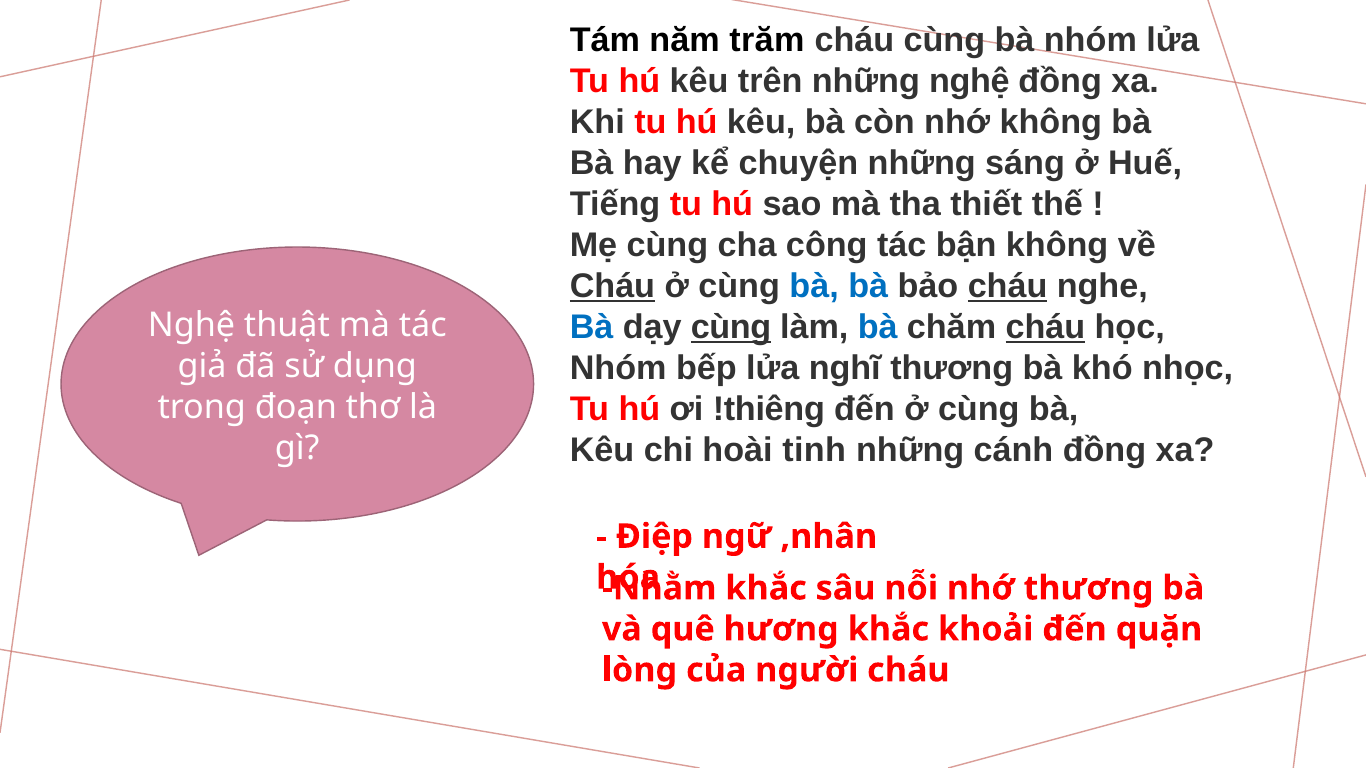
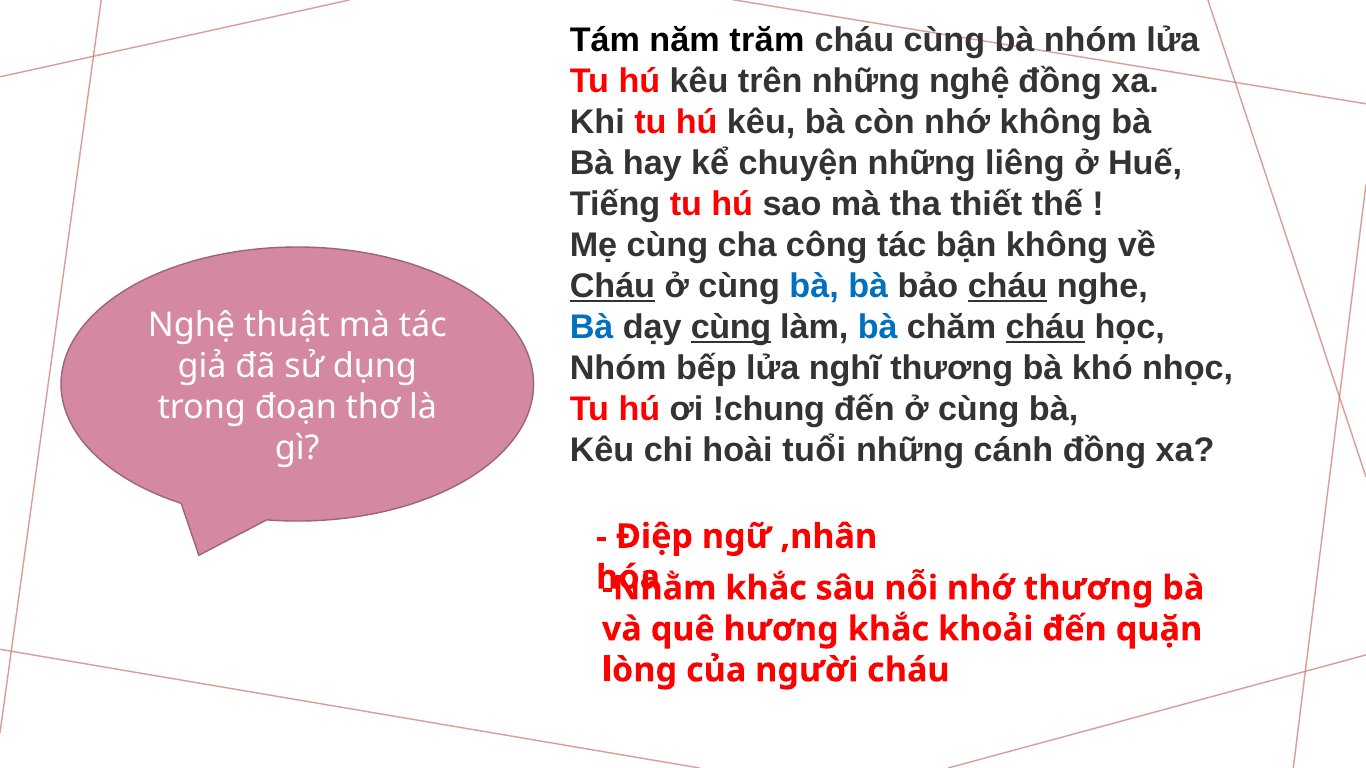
sáng: sáng -> liêng (1025, 163)
!thiêng: !thiêng -> !chung (769, 409)
tinh: tinh -> tuổi (814, 450)
